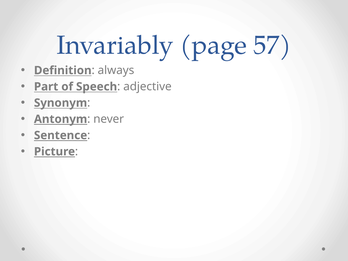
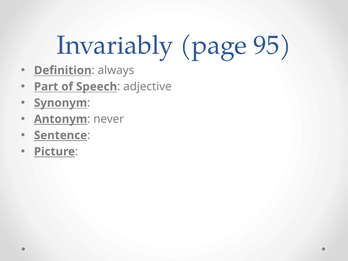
57: 57 -> 95 (272, 45)
